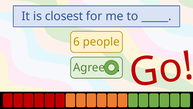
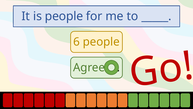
is closest: closest -> people (64, 16)
